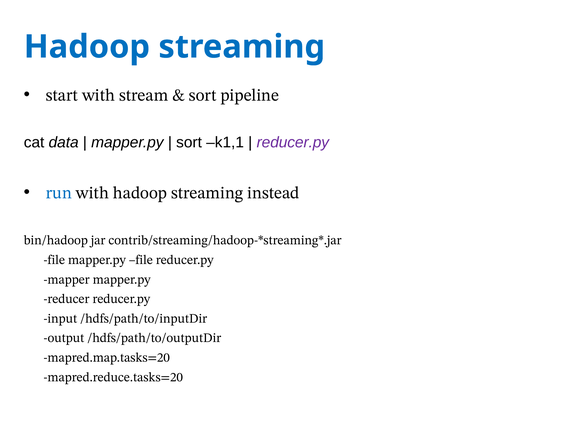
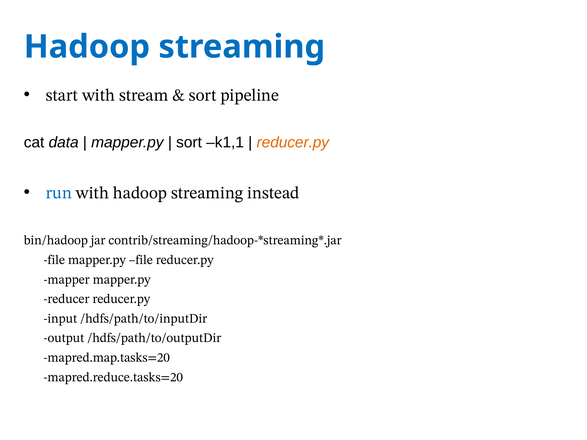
reducer.py colour: purple -> orange (293, 142)
